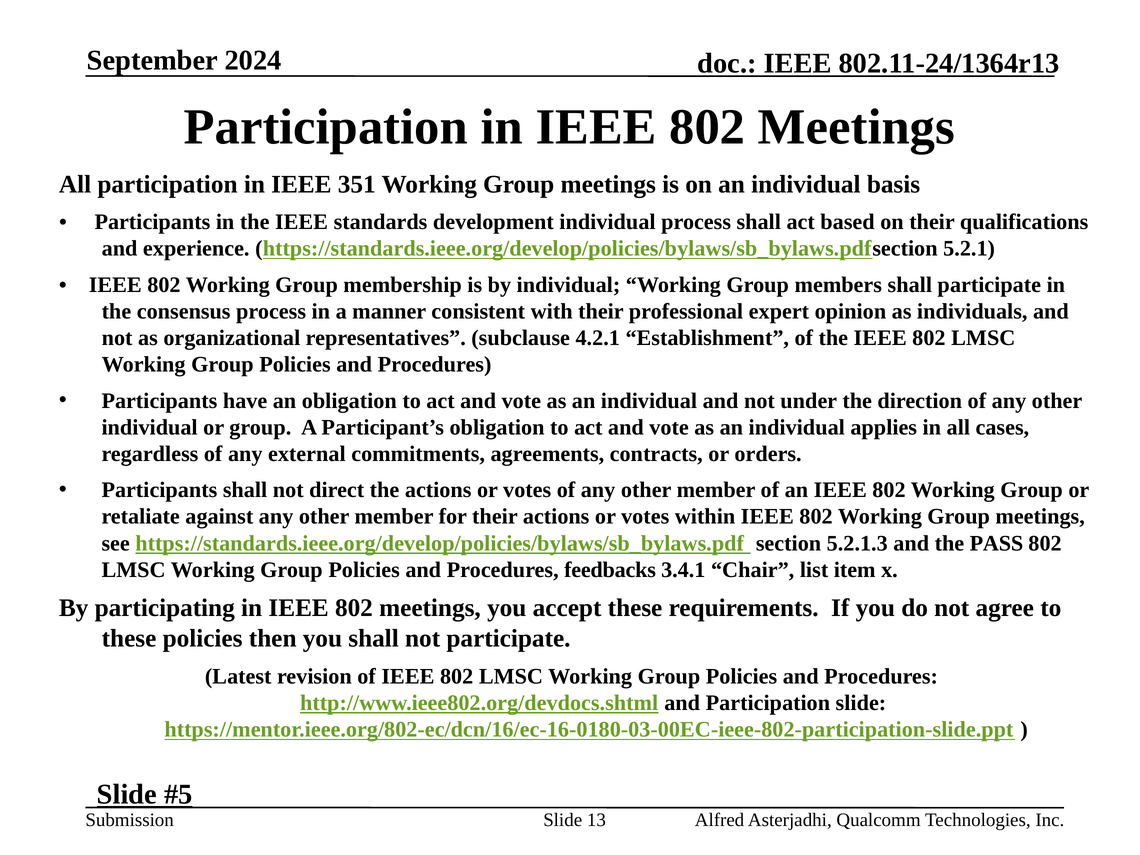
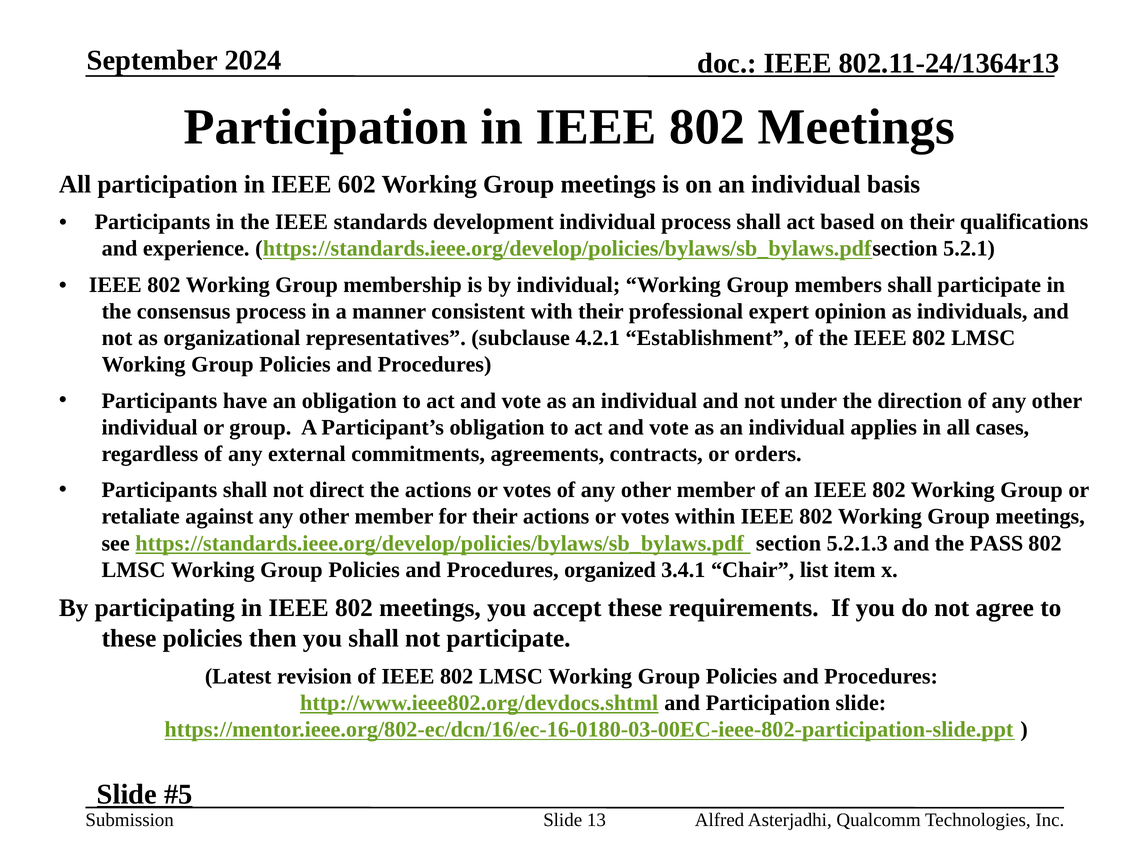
351: 351 -> 602 (357, 184)
feedbacks: feedbacks -> organized (610, 570)
